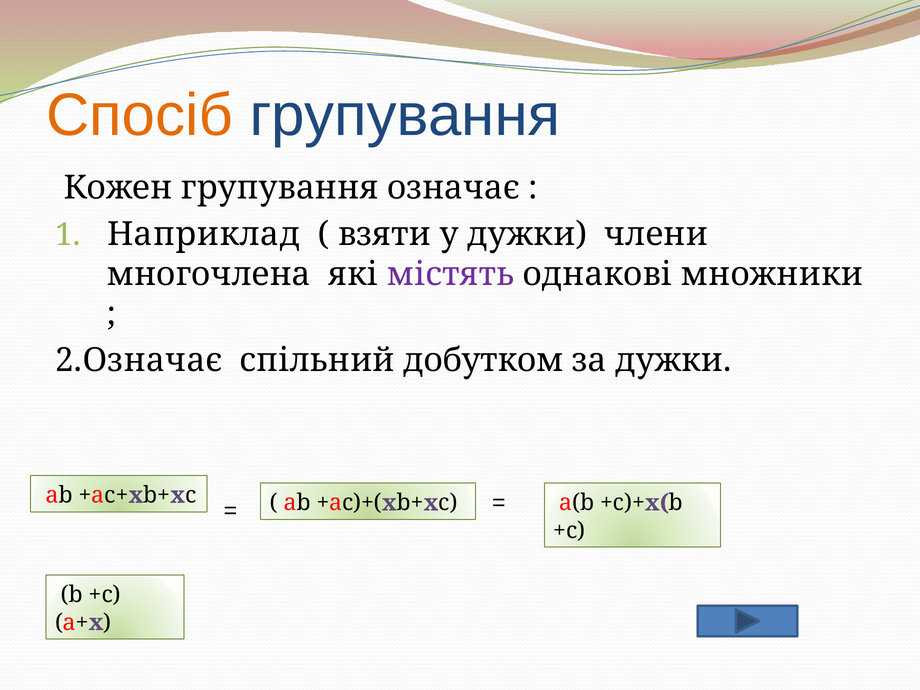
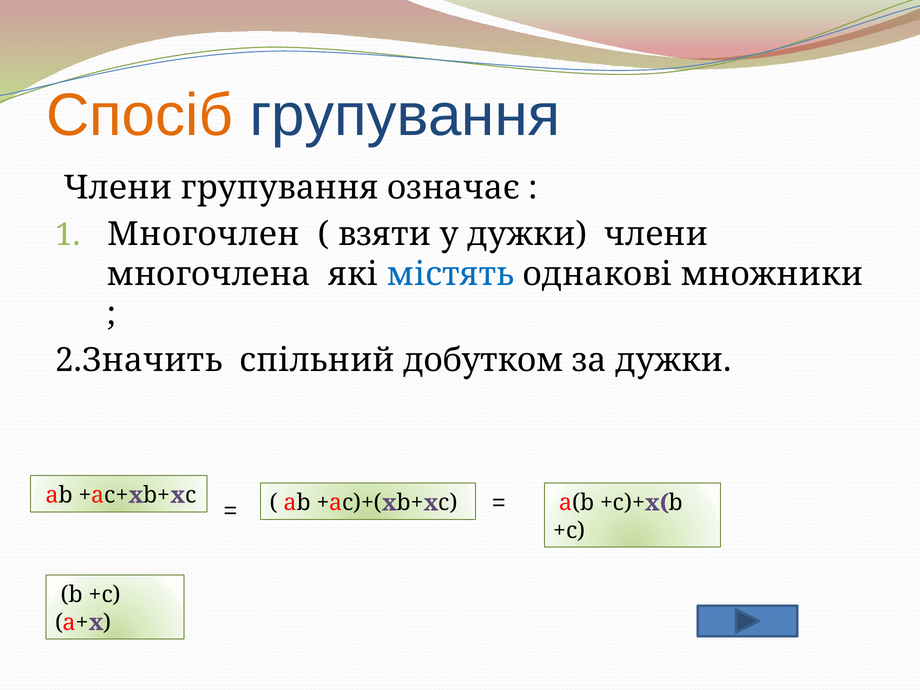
Кожен: Кожен -> Члени (118, 188)
Наприклад: Наприклад -> Многочлен (204, 234)
містять colour: purple -> blue (450, 274)
2.Означає: 2.Означає -> 2.Значить (139, 360)
